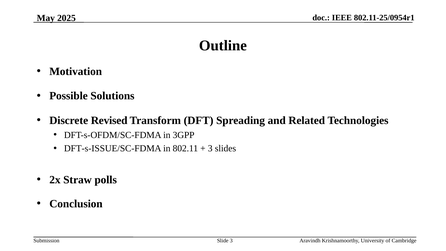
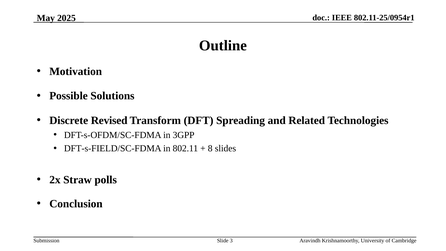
DFT-s-ISSUE/SC-FDMA: DFT-s-ISSUE/SC-FDMA -> DFT-s-FIELD/SC-FDMA (113, 148)
3: 3 -> 8 (210, 148)
